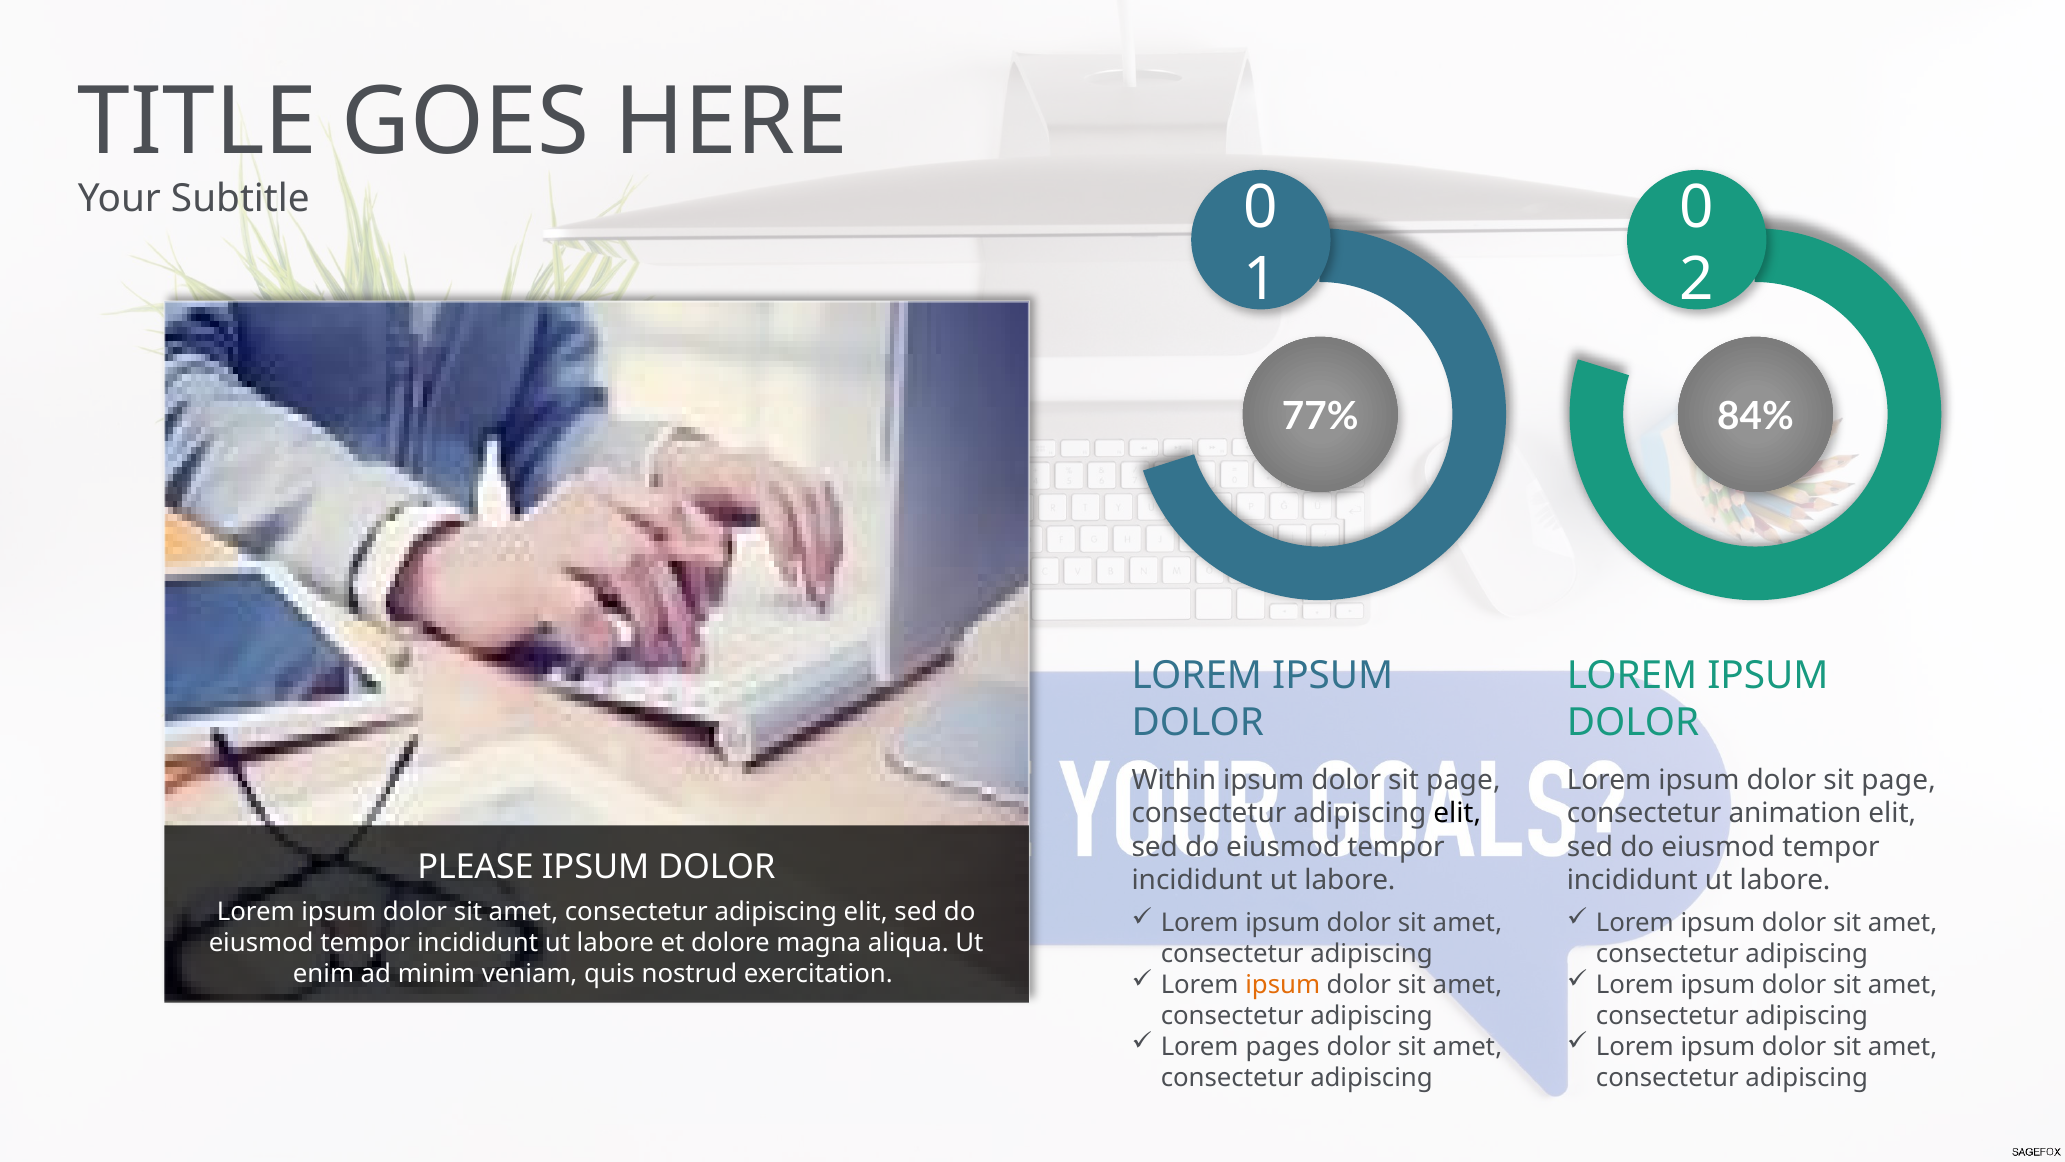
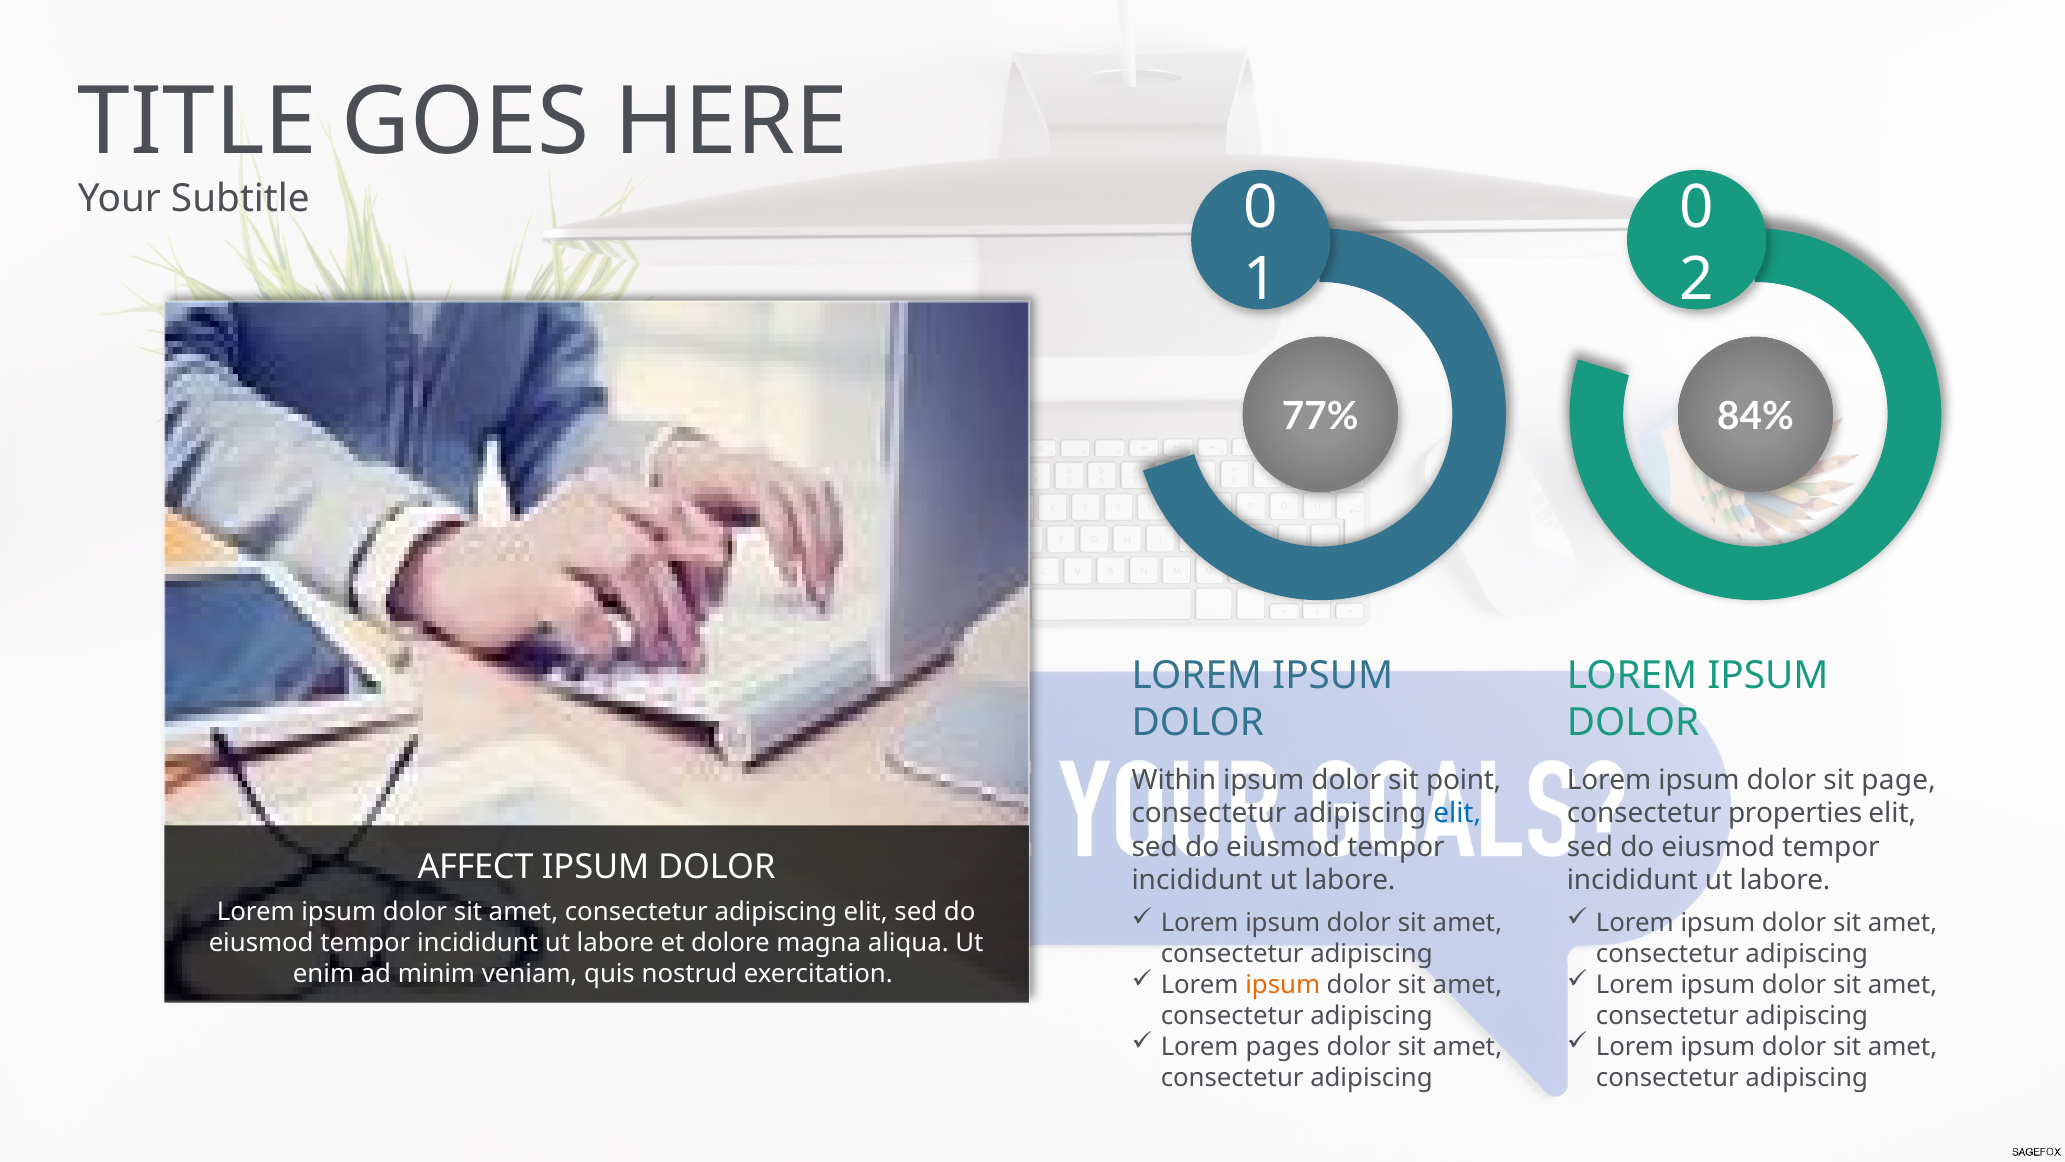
page: page -> point (1464, 779)
elit colour: black -> blue (1457, 813)
animation: animation -> properties (1795, 813)
PLEASE: PLEASE -> AFFECT (476, 867)
